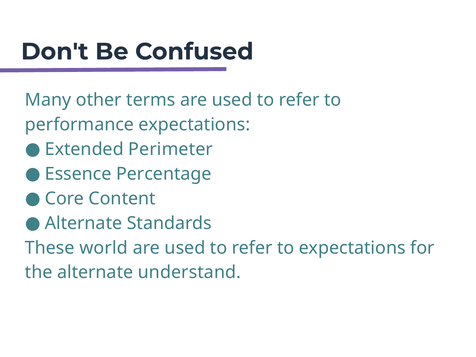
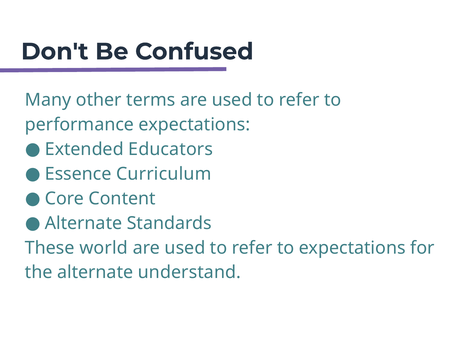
Perimeter: Perimeter -> Educators (171, 149)
Percentage: Percentage -> Curriculum (164, 174)
